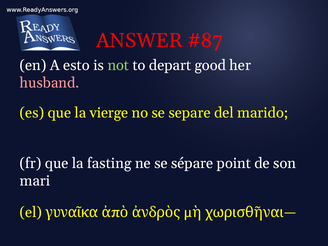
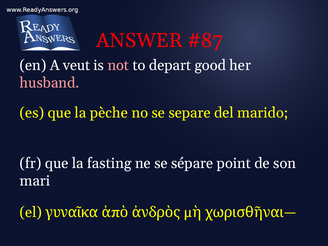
esto: esto -> veut (77, 65)
not colour: light green -> pink (118, 65)
vierge: vierge -> pèche (109, 113)
